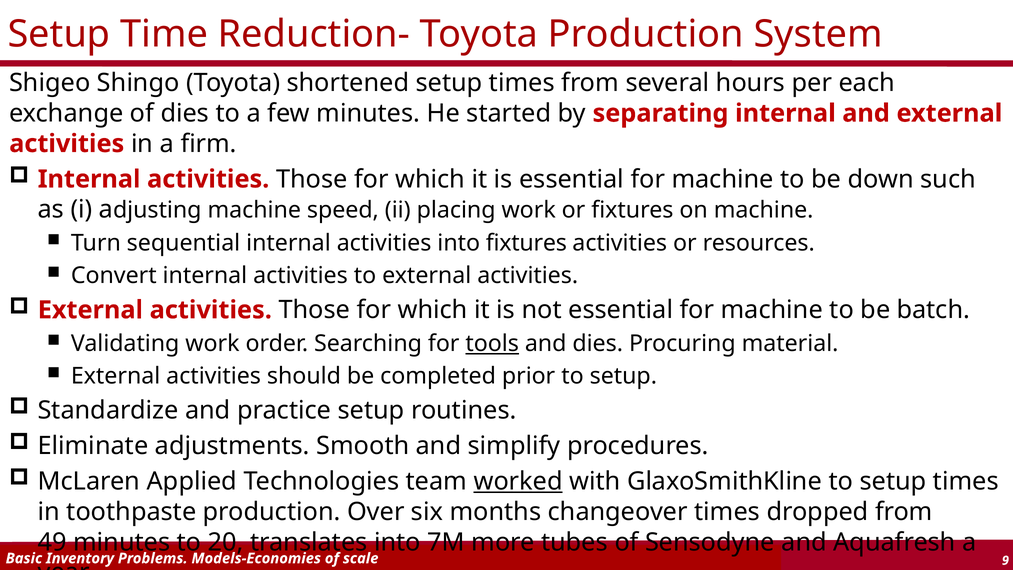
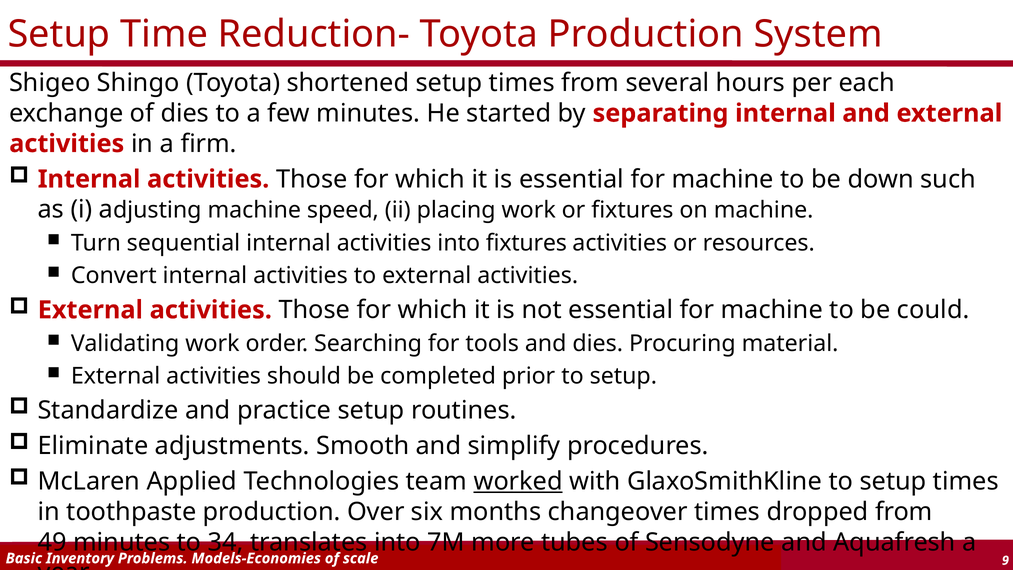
batch: batch -> could (933, 310)
tools underline: present -> none (492, 343)
20: 20 -> 34 (226, 542)
